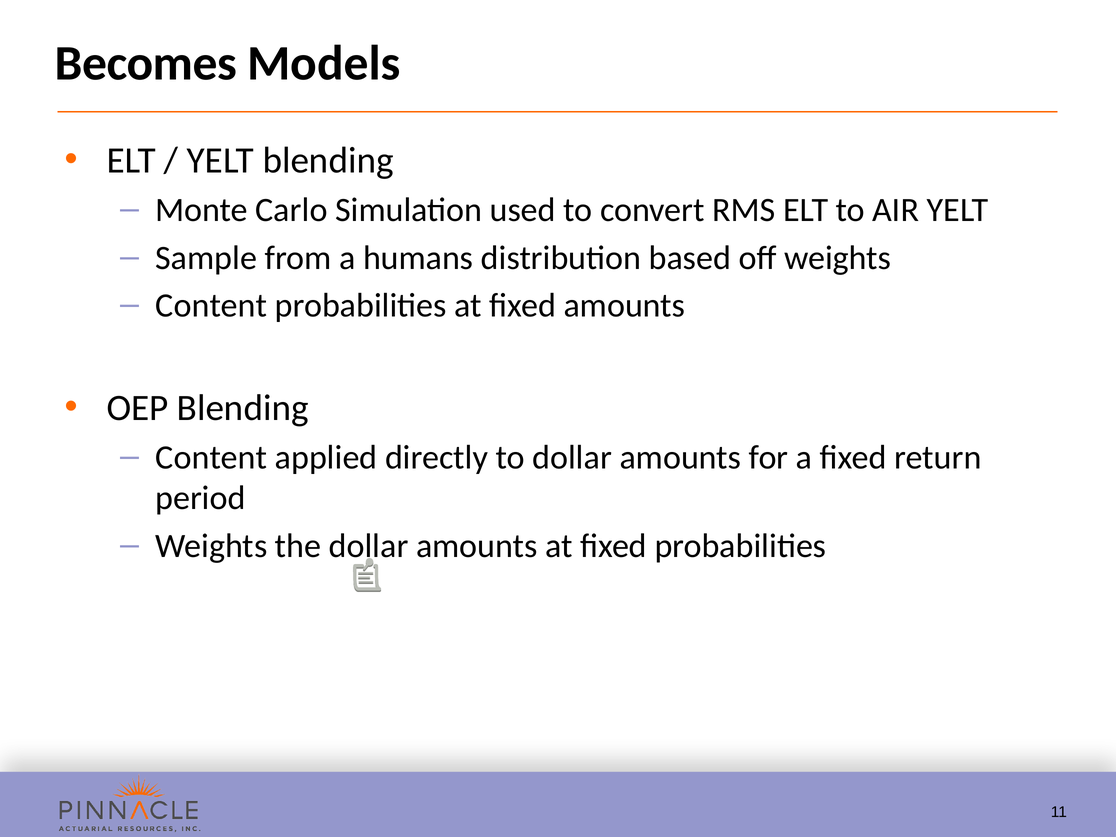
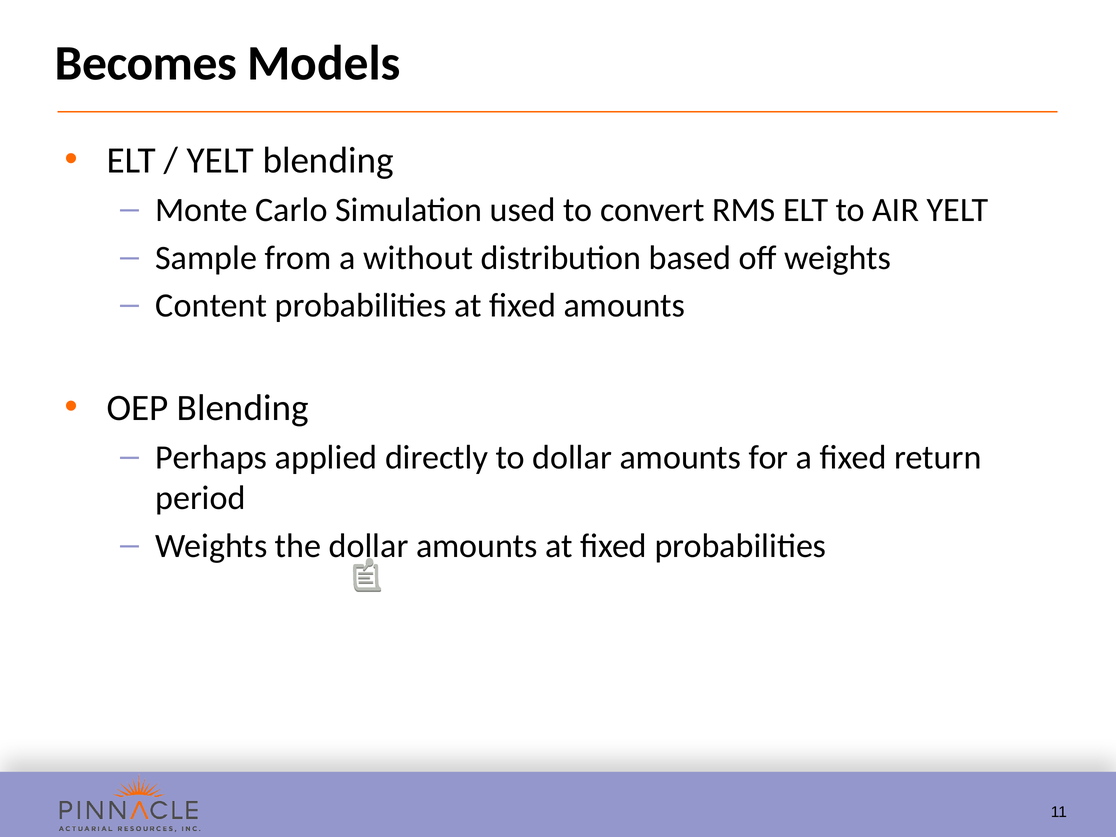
humans: humans -> without (418, 258)
Content: Content -> Perhaps (211, 457)
